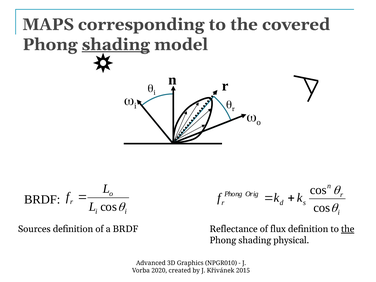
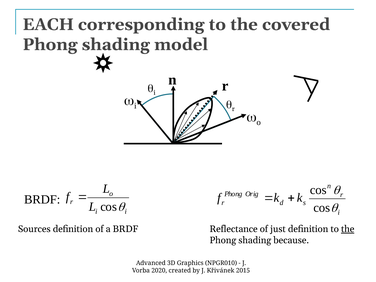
MAPS: MAPS -> EACH (48, 25)
shading underline: present -> none (116, 45)
flux: flux -> just (278, 229)
physical: physical -> because (291, 240)
